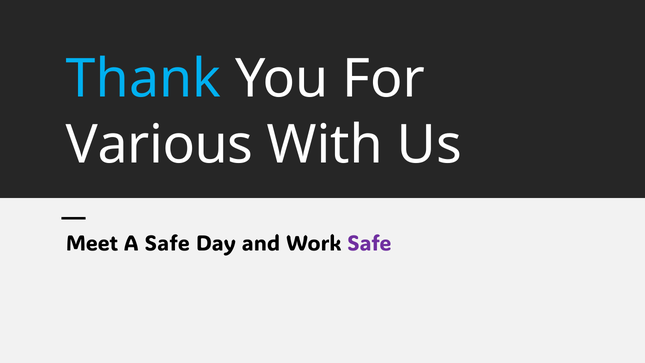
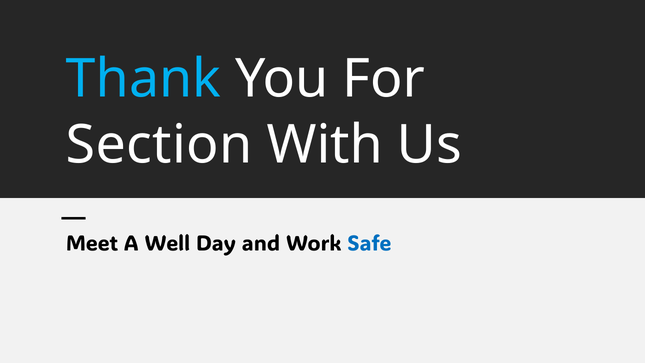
Various: Various -> Section (159, 145)
A Safe: Safe -> Well (167, 243)
Safe colour: purple -> blue (369, 243)
